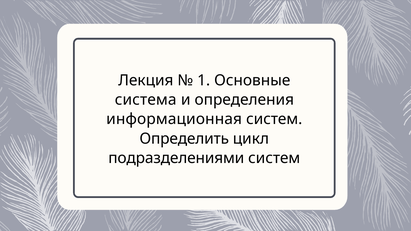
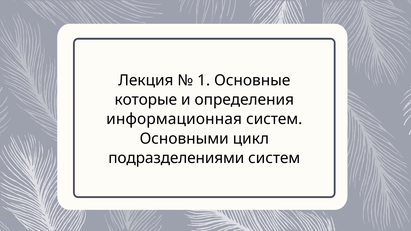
система: система -> которые (146, 100)
Определить: Определить -> Основными (184, 139)
